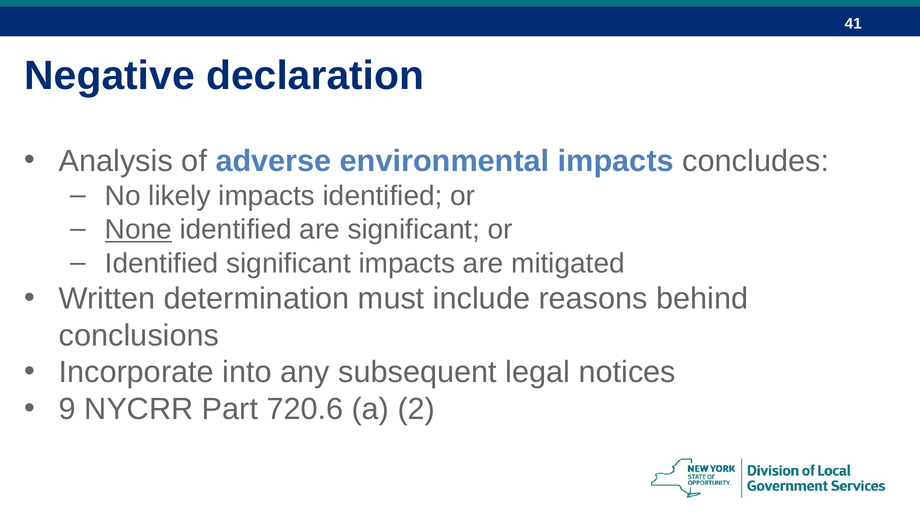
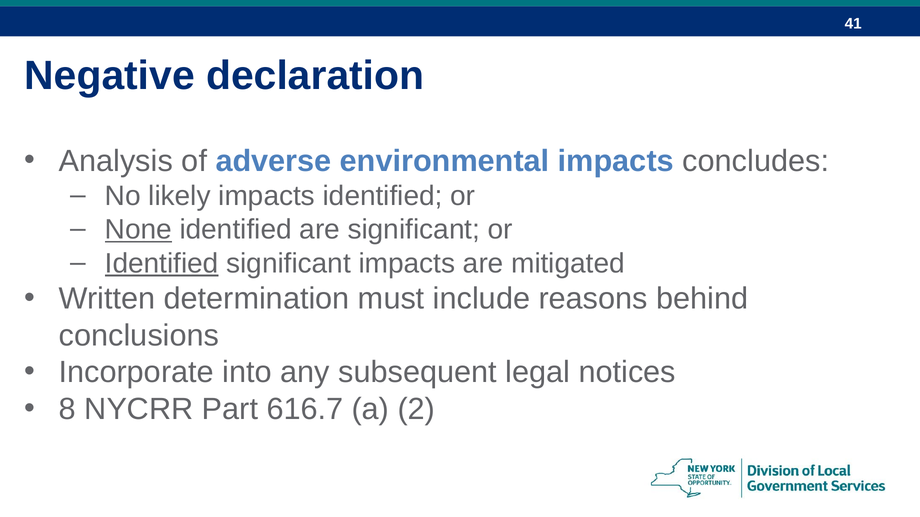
Identified underline: none -> present (162, 264)
9: 9 -> 8 (67, 410)
720.6: 720.6 -> 616.7 (305, 410)
